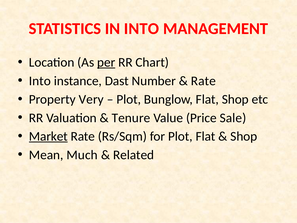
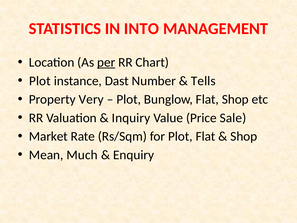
Into: Into -> Plot (40, 81)
Rate: Rate -> Tells (203, 81)
Tenure: Tenure -> Inquiry (131, 118)
Market underline: present -> none (48, 136)
Related: Related -> Enquiry (134, 155)
